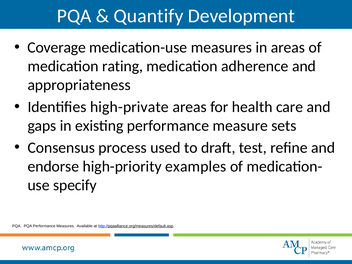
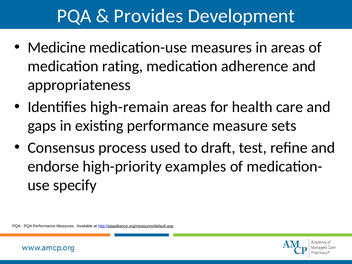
Quantify: Quantify -> Provides (148, 16)
Coverage: Coverage -> Medicine (57, 47)
high-private: high-private -> high-remain (129, 107)
